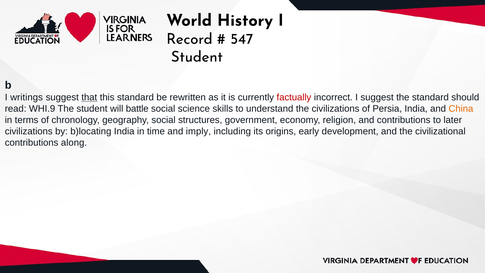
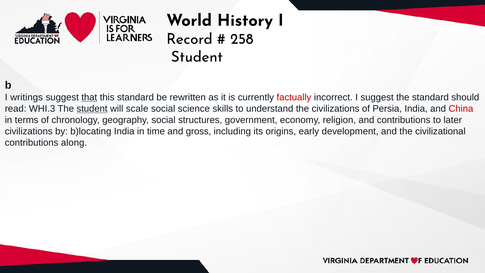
547: 547 -> 258 (242, 39)
WHI.9: WHI.9 -> WHI.3 (42, 109)
student underline: none -> present (92, 109)
battle: battle -> scale (137, 109)
China colour: orange -> red (461, 109)
imply: imply -> gross (199, 131)
